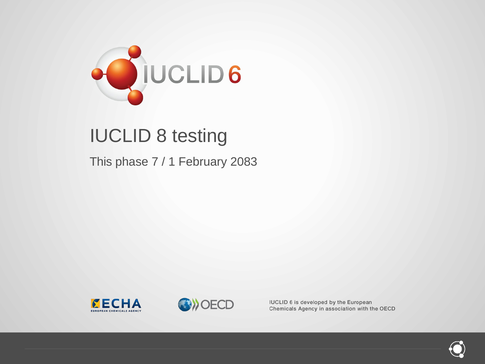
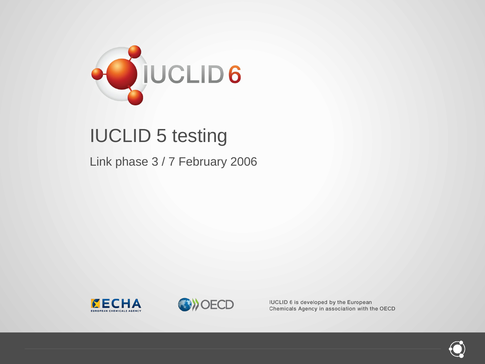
8: 8 -> 5 (162, 136)
This: This -> Link (101, 162)
7: 7 -> 3 (155, 162)
1: 1 -> 7 (172, 162)
2083: 2083 -> 2006 (244, 162)
